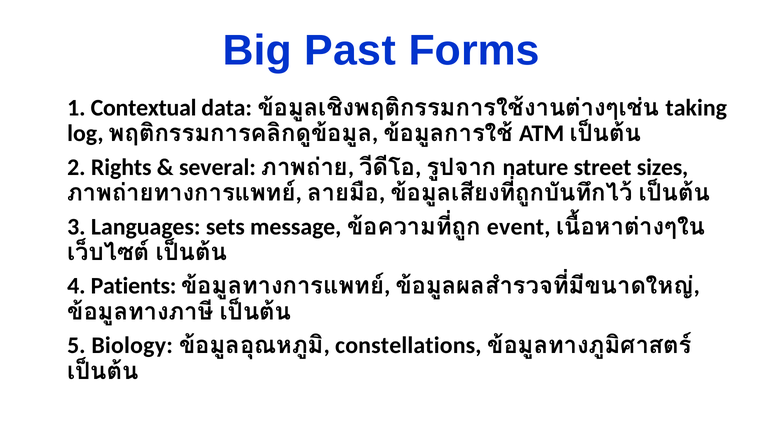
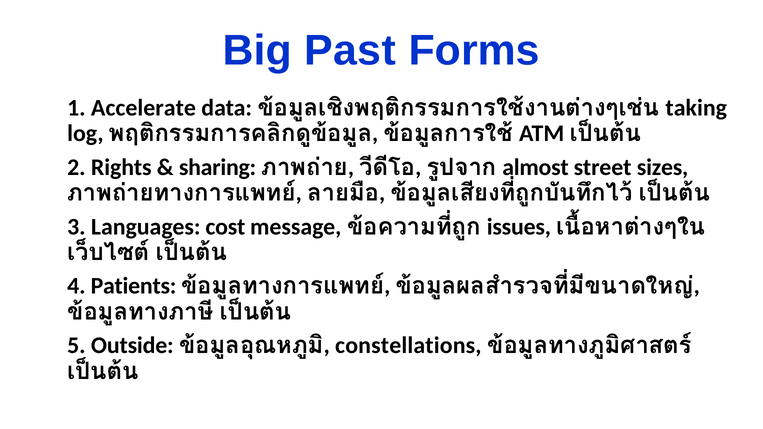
Contextual: Contextual -> Accelerate (143, 108)
several: several -> sharing (218, 167)
nature: nature -> almost (536, 167)
sets: sets -> cost (225, 227)
event: event -> issues (519, 227)
Biology: Biology -> Outside (132, 346)
